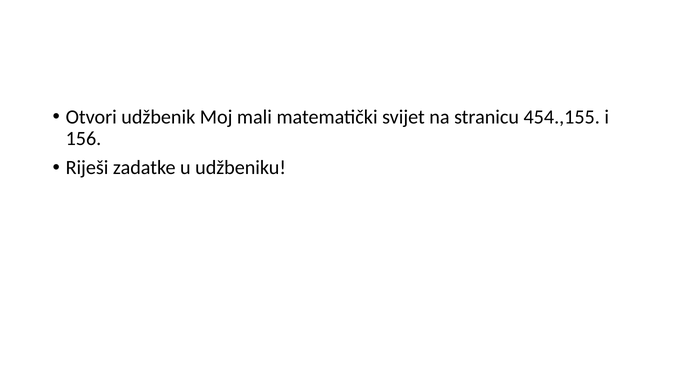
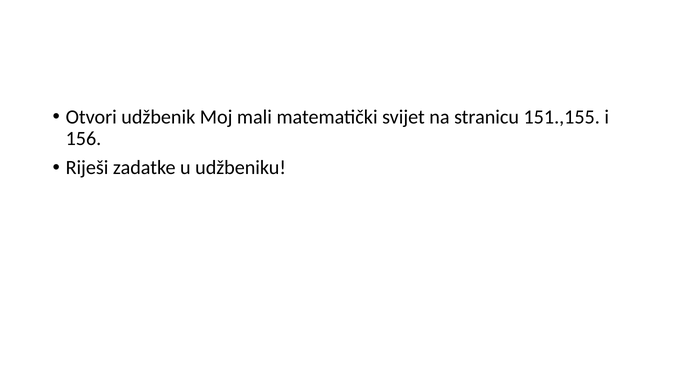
454.,155: 454.,155 -> 151.,155 (562, 117)
